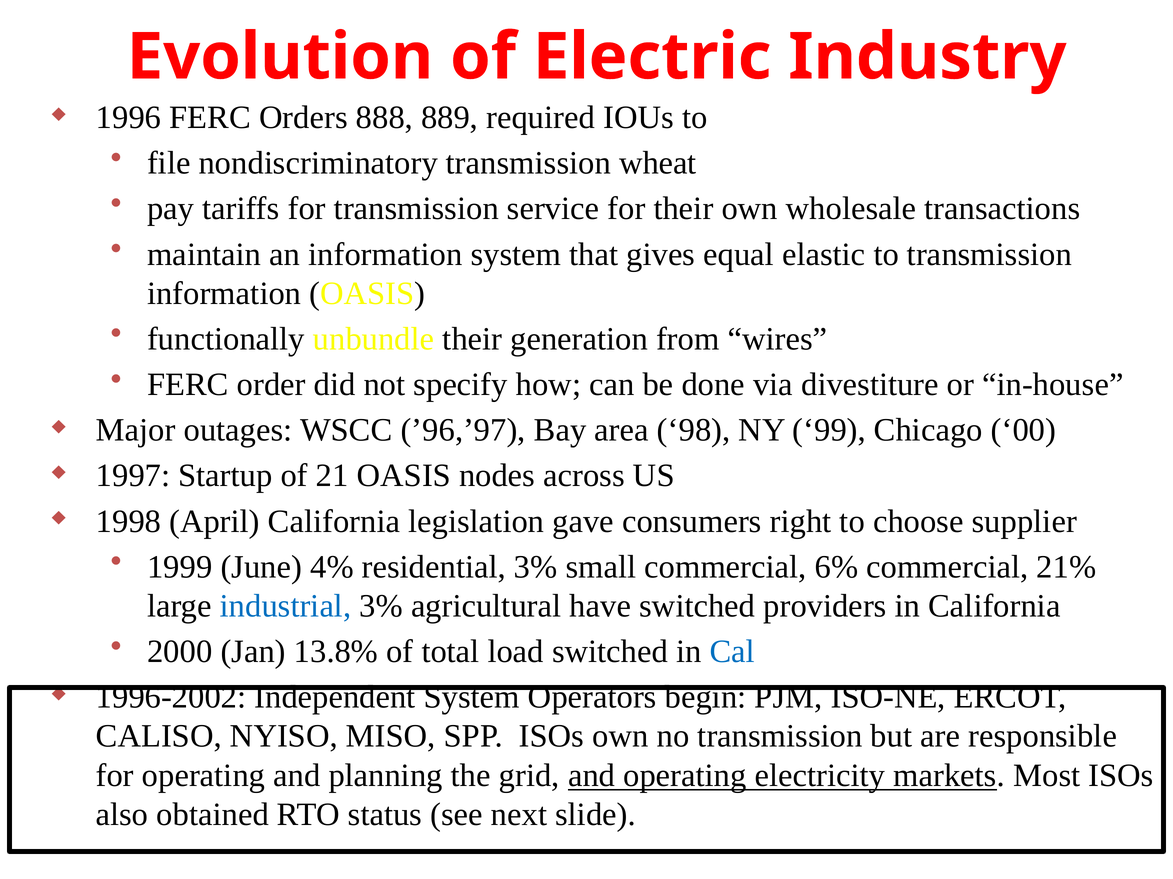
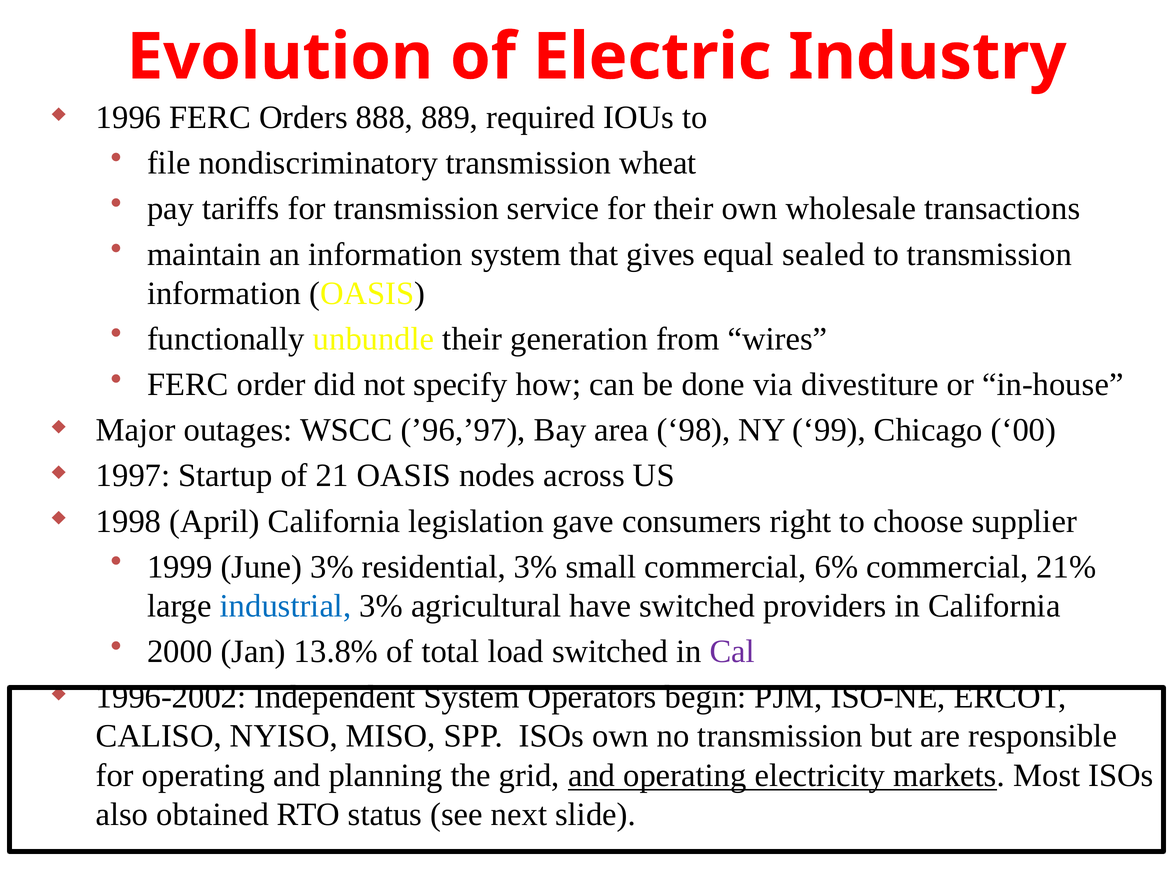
elastic: elastic -> sealed (824, 255)
June 4%: 4% -> 3% (332, 567)
Cal colour: blue -> purple (732, 652)
